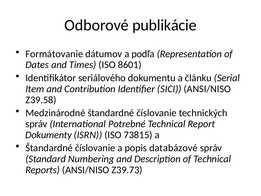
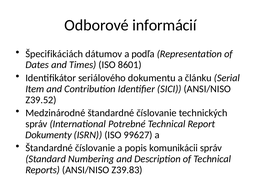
publikácie: publikácie -> informácií (164, 25)
Formátovanie: Formátovanie -> Špecifikáciách (54, 54)
Z39.58: Z39.58 -> Z39.52 (41, 100)
73815: 73815 -> 99627 (138, 135)
databázové: databázové -> komunikácii (174, 148)
Z39.73: Z39.73 -> Z39.83 (127, 170)
